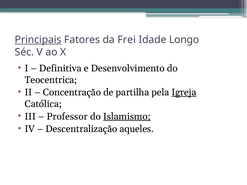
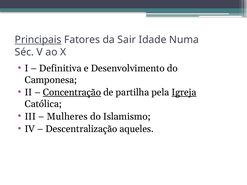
Frei: Frei -> Sair (127, 40)
Longo: Longo -> Numa (184, 40)
Teocentrica: Teocentrica -> Camponesa (51, 80)
Concentração underline: none -> present (72, 93)
Professor: Professor -> Mulheres (67, 117)
Islamismo underline: present -> none (127, 117)
